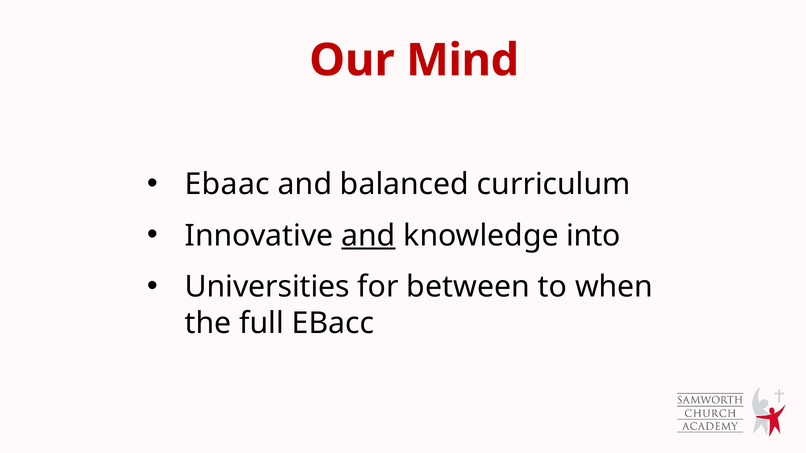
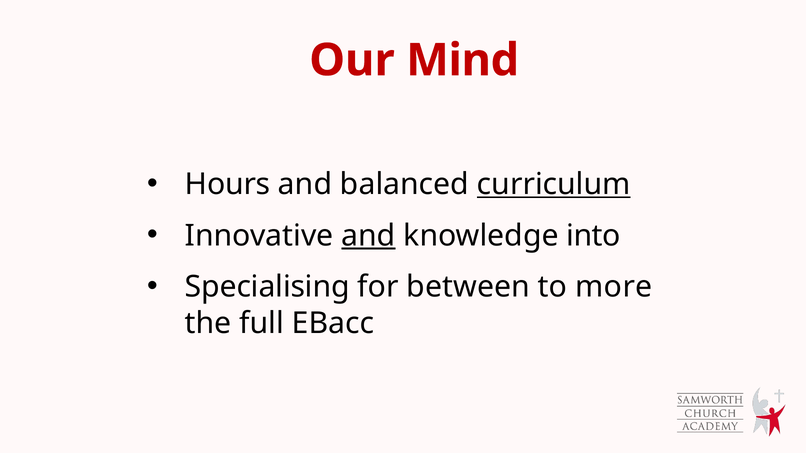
Ebaac: Ebaac -> Hours (228, 184)
curriculum underline: none -> present (554, 184)
Universities: Universities -> Specialising (267, 287)
when: when -> more (614, 287)
